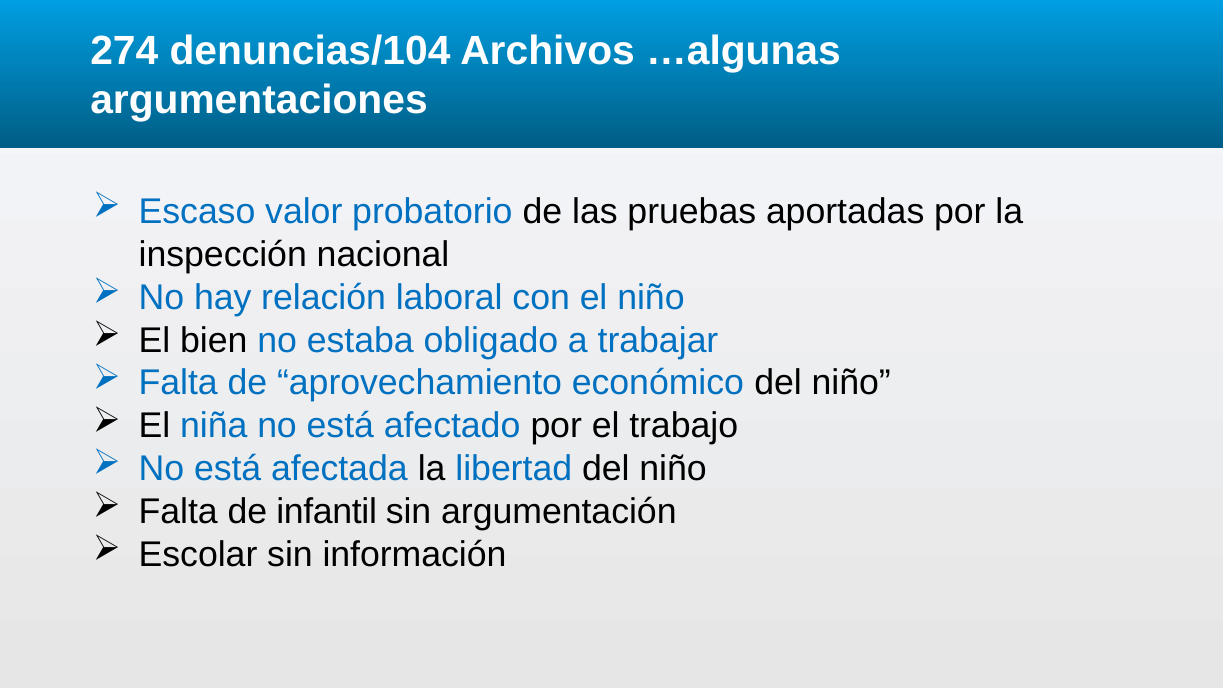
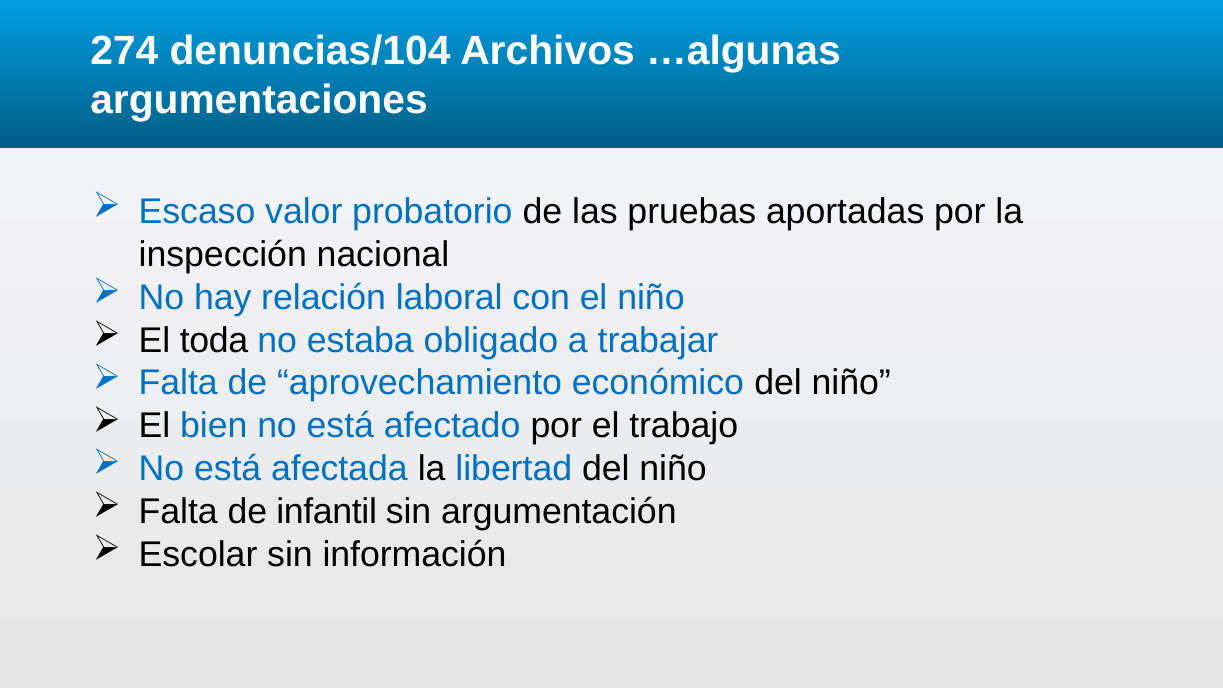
bien: bien -> toda (214, 340)
niña: niña -> bien (214, 426)
